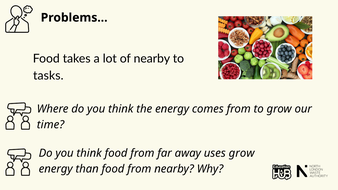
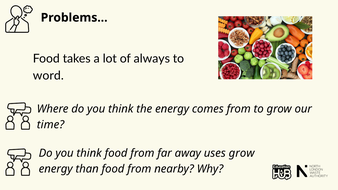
of nearby: nearby -> always (152, 59)
tasks: tasks -> word (48, 76)
